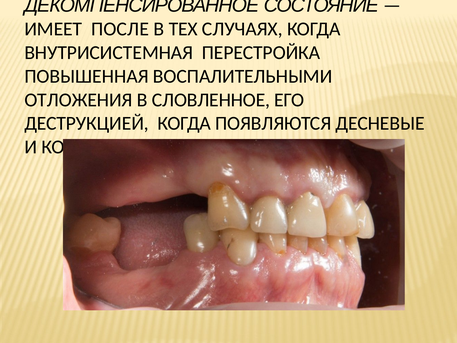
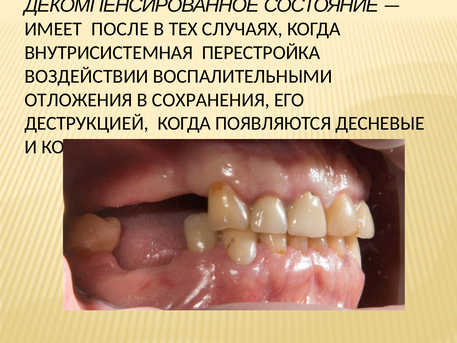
ПОВЫШЕННАЯ: ПОВЫШЕННАЯ -> ВОЗДЕЙСТВИИ (86, 76)
СЛОВЛЕННОЕ: СЛОВЛЕННОЕ -> СОХРАНЕНИЯ (211, 100)
